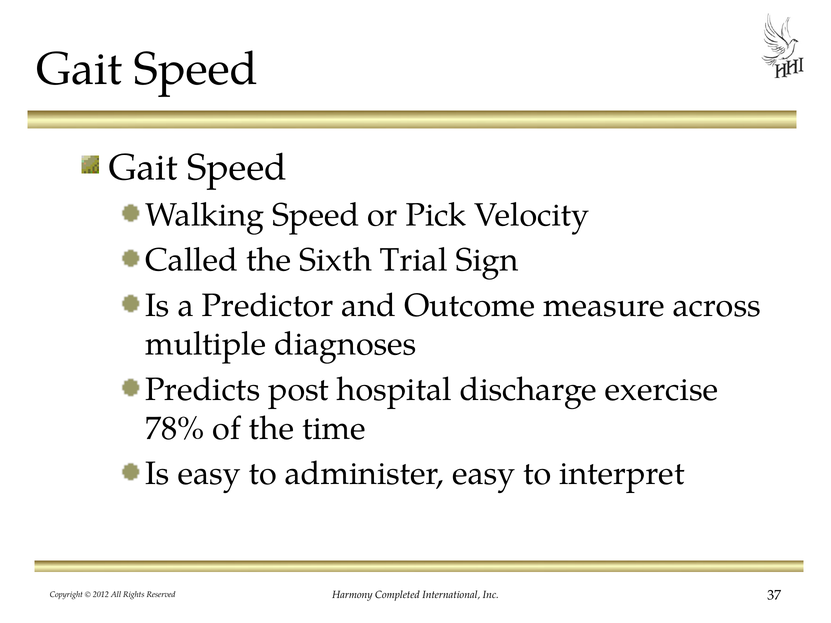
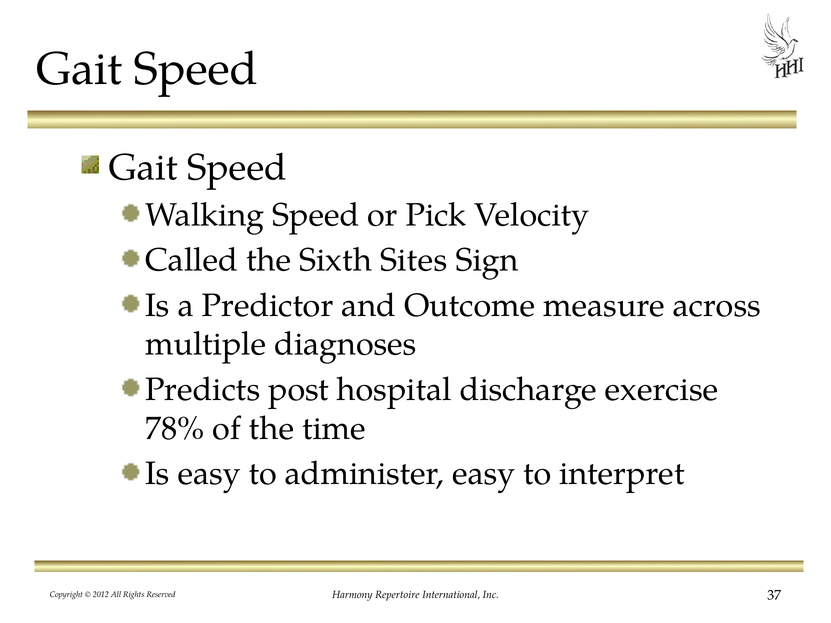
Trial: Trial -> Sites (414, 260)
Completed: Completed -> Repertoire (397, 595)
